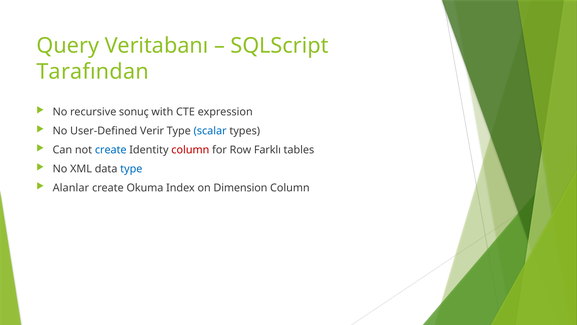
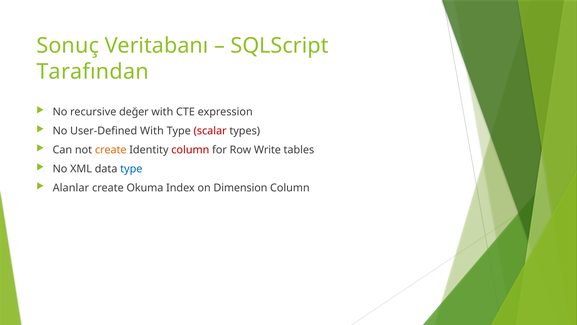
Query: Query -> Sonuç (68, 46)
sonuç: sonuç -> değer (134, 112)
User-Defined Verir: Verir -> With (152, 131)
scalar colour: blue -> red (210, 131)
create colour: blue -> orange (111, 150)
Farklı: Farklı -> Write (267, 150)
